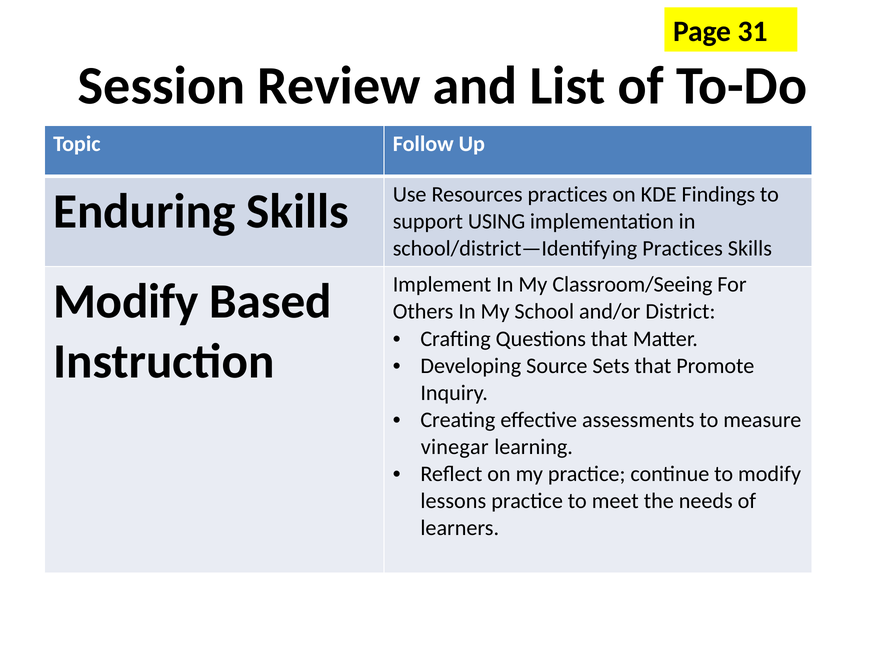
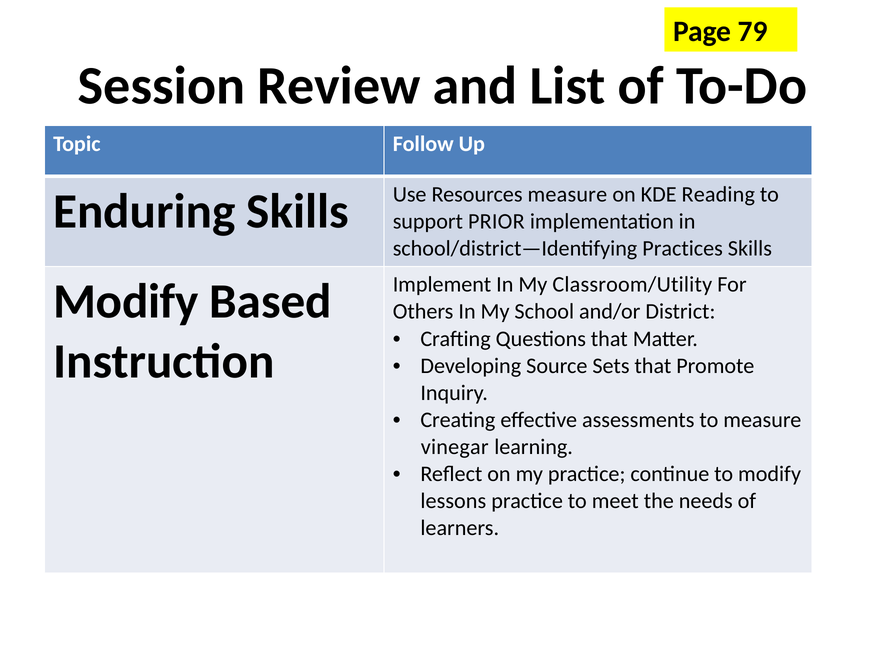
31: 31 -> 79 (753, 32)
Resources practices: practices -> measure (567, 194)
Findings: Findings -> Reading (718, 194)
USING: USING -> PRIOR (496, 221)
Classroom/Seeing: Classroom/Seeing -> Classroom/Utility (632, 284)
